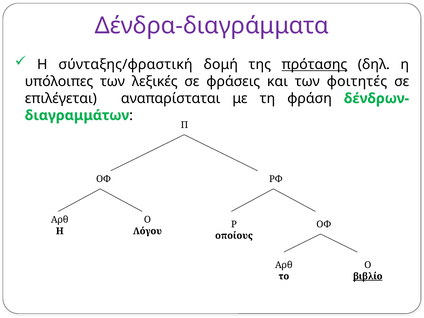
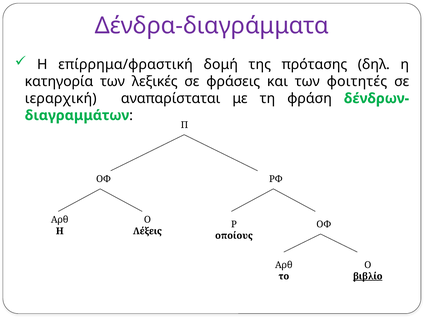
σύνταξης/φραστική: σύνταξης/φραστική -> επίρρημα/φραστική (126, 65)
πρότασης underline: present -> none (314, 65)
υπόλοιπες: υπόλοιπες -> κατηγορία (59, 82)
επιλέγεται: επιλέγεται -> ιεραρχική (61, 98)
Λόγου: Λόγου -> Λέξεις (147, 231)
